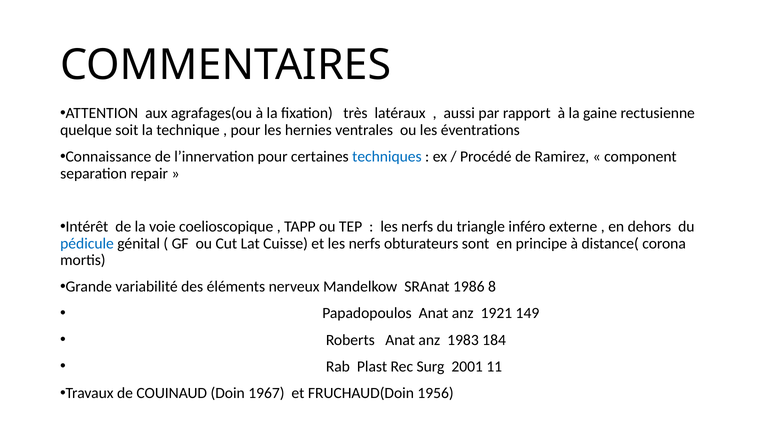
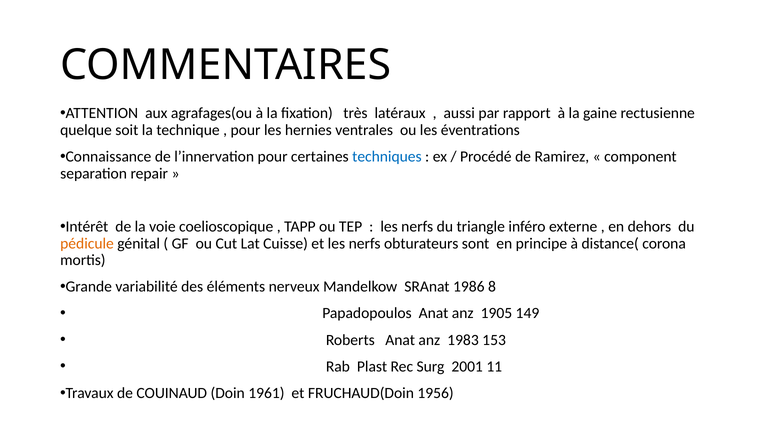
pédicule colour: blue -> orange (87, 244)
1921: 1921 -> 1905 (496, 314)
184: 184 -> 153 (494, 340)
1967: 1967 -> 1961 (266, 393)
